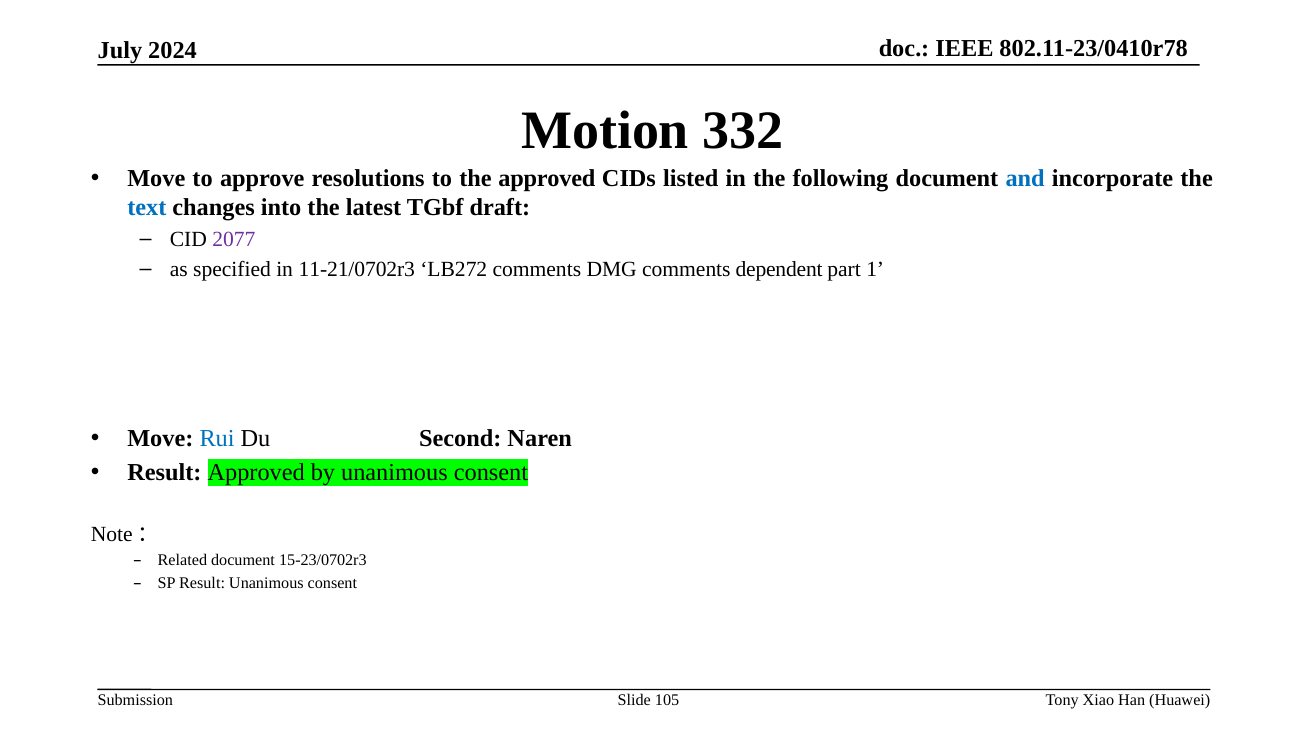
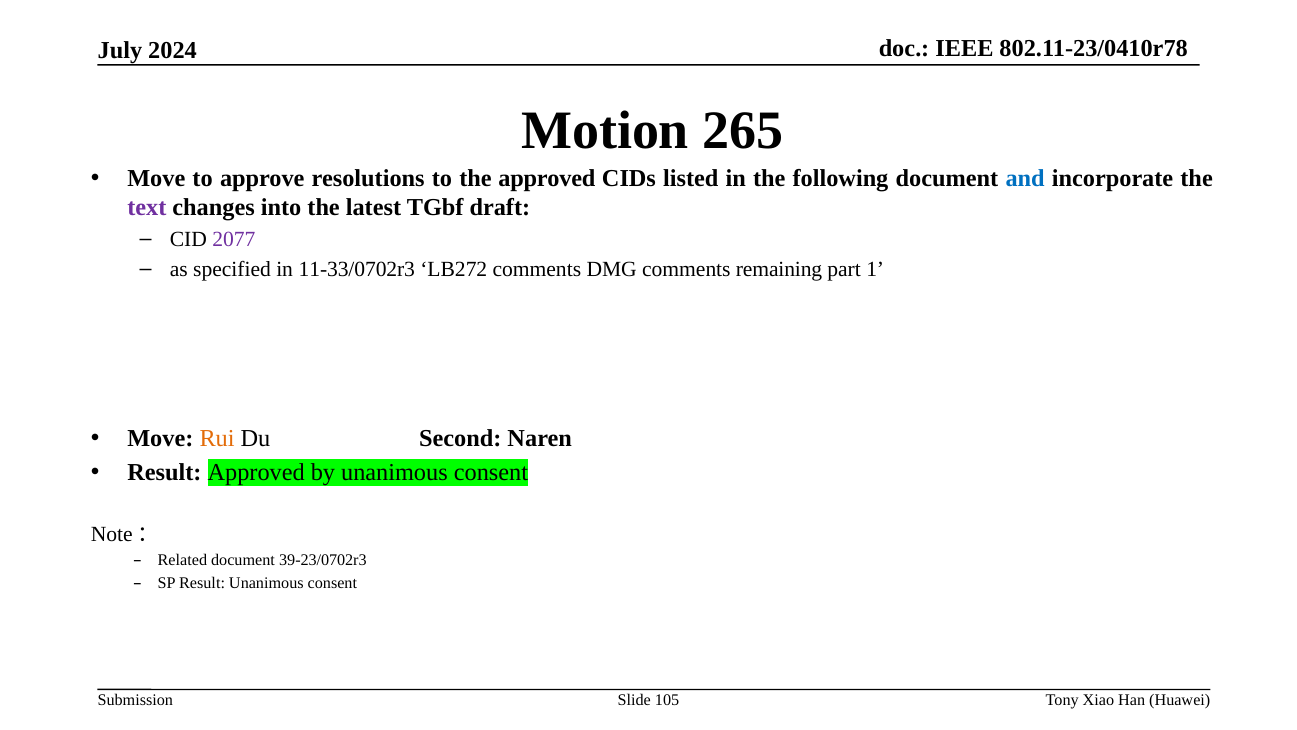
332: 332 -> 265 (743, 130)
text colour: blue -> purple (147, 208)
11-21/0702r3: 11-21/0702r3 -> 11-33/0702r3 (357, 270)
dependent: dependent -> remaining (779, 270)
Rui colour: blue -> orange (217, 438)
15-23/0702r3: 15-23/0702r3 -> 39-23/0702r3 (323, 560)
